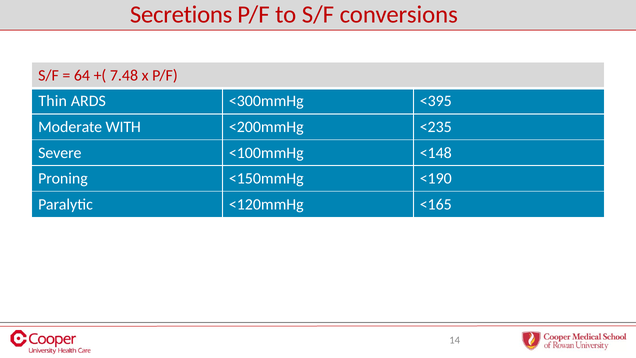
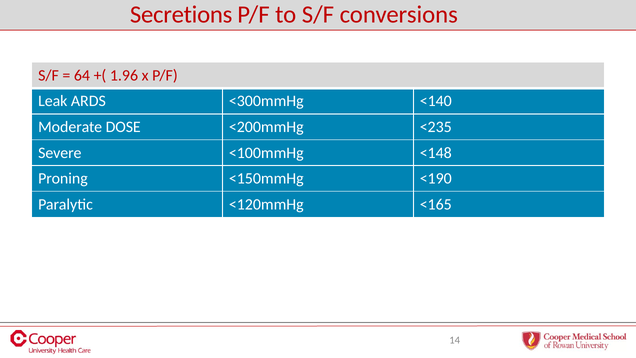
7.48: 7.48 -> 1.96 (124, 75)
Thin: Thin -> Leak (53, 101)
<395: <395 -> <140 (436, 101)
WITH: WITH -> DOSE (123, 127)
